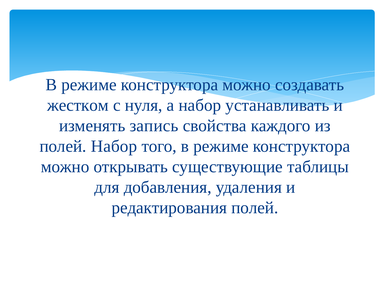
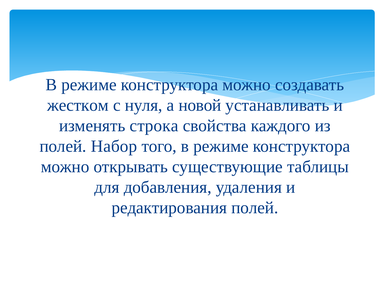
а набор: набор -> новой (200, 105)
запись: запись -> строка (154, 126)
